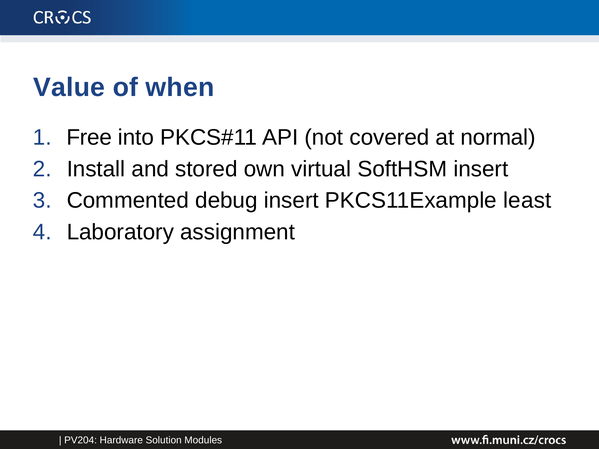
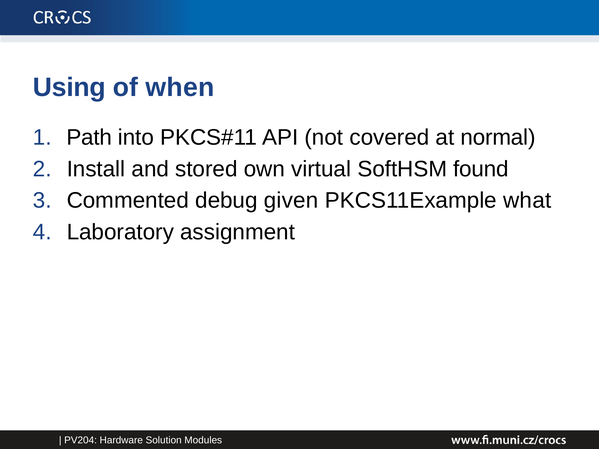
Value: Value -> Using (69, 87)
Free: Free -> Path (89, 138)
SoftHSM insert: insert -> found (481, 169)
debug insert: insert -> given (291, 201)
least: least -> what (527, 201)
